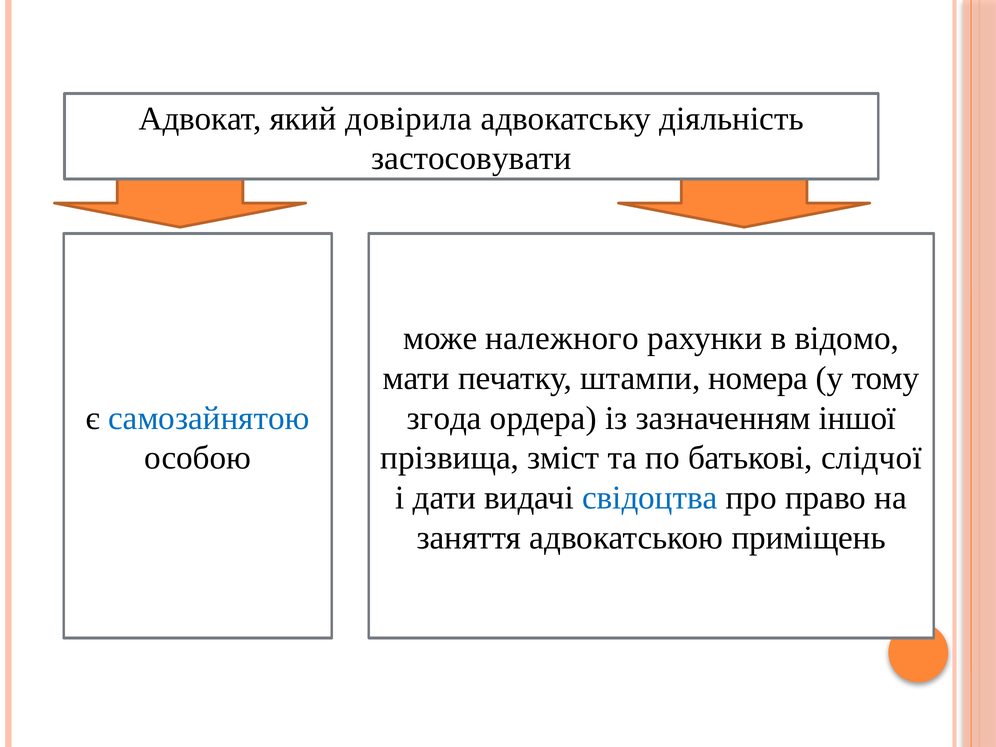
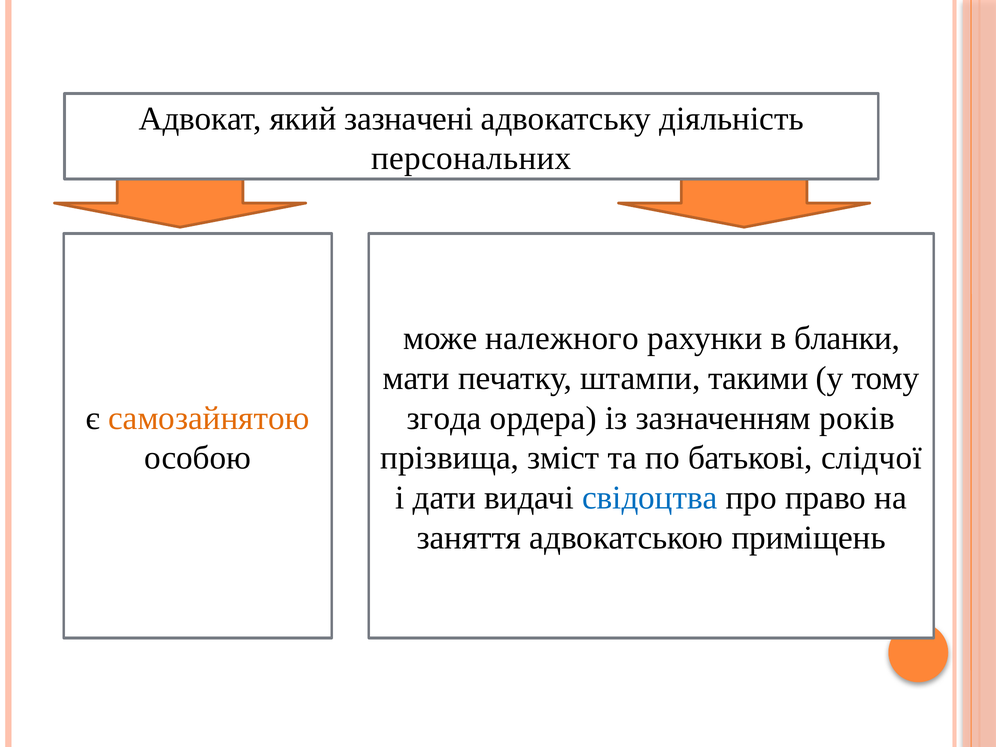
довірила: довірила -> зазначені (409, 119)
застосовувати: застосовувати -> персональних (471, 158)
відомо: відомо -> бланки (847, 338)
номера: номера -> такими (758, 378)
самозайнятою colour: blue -> orange (209, 418)
іншої: іншої -> років (857, 418)
